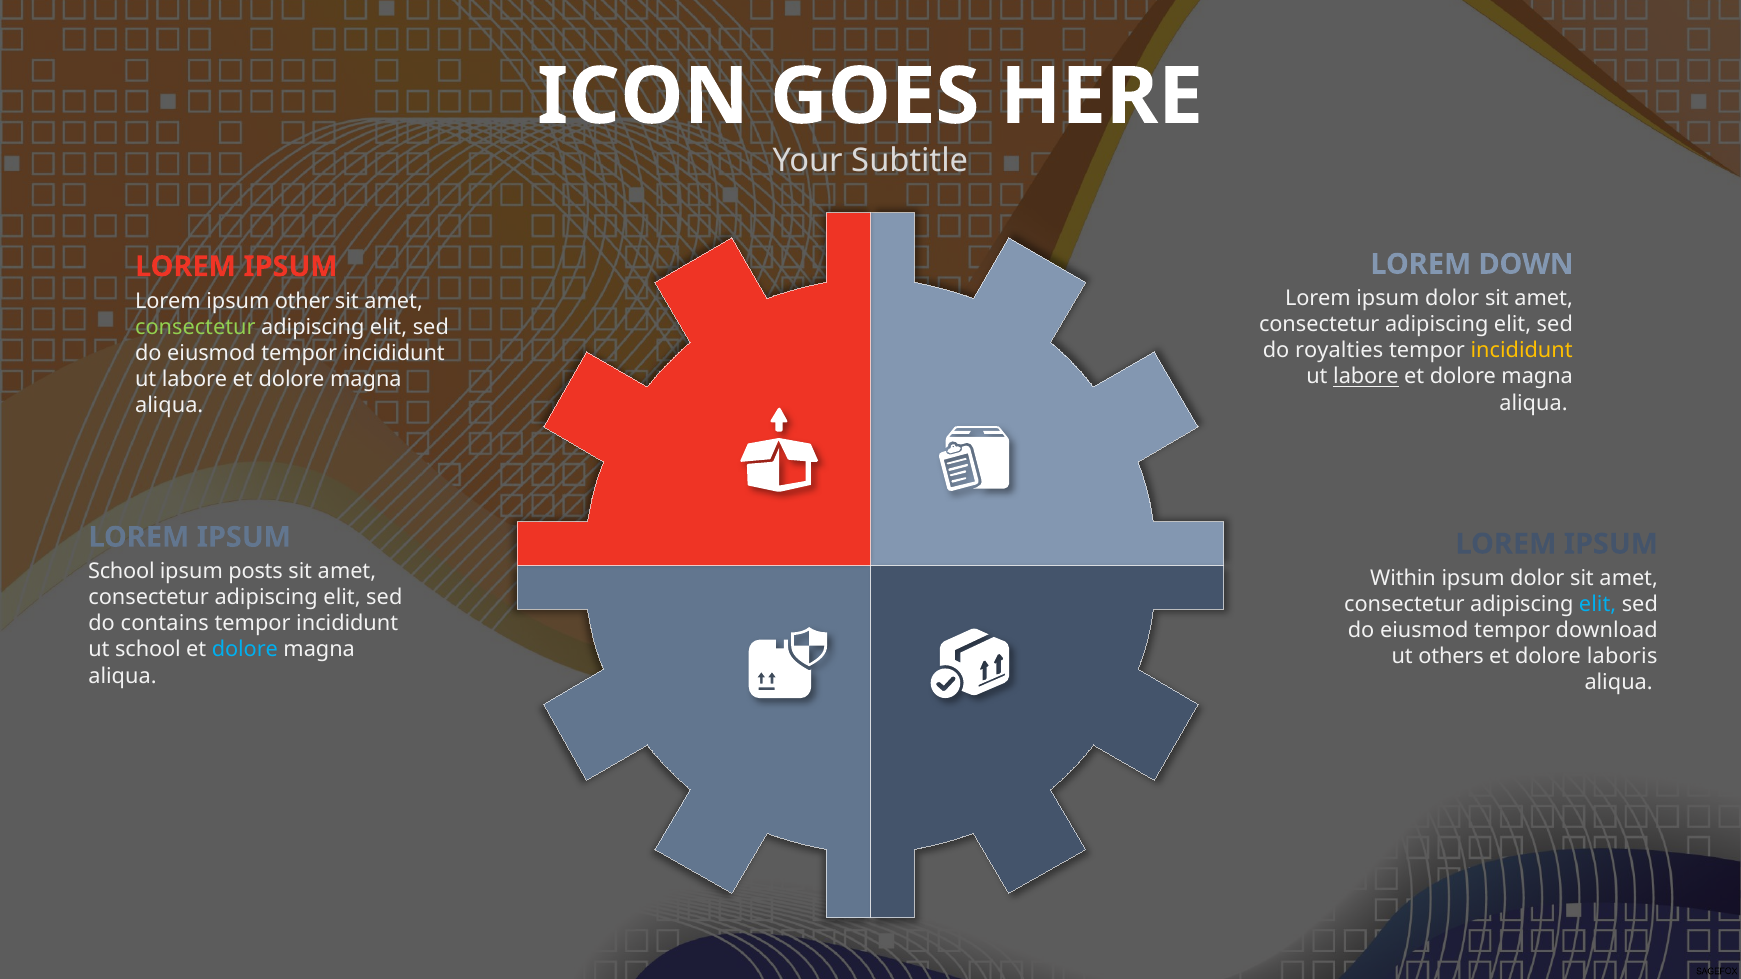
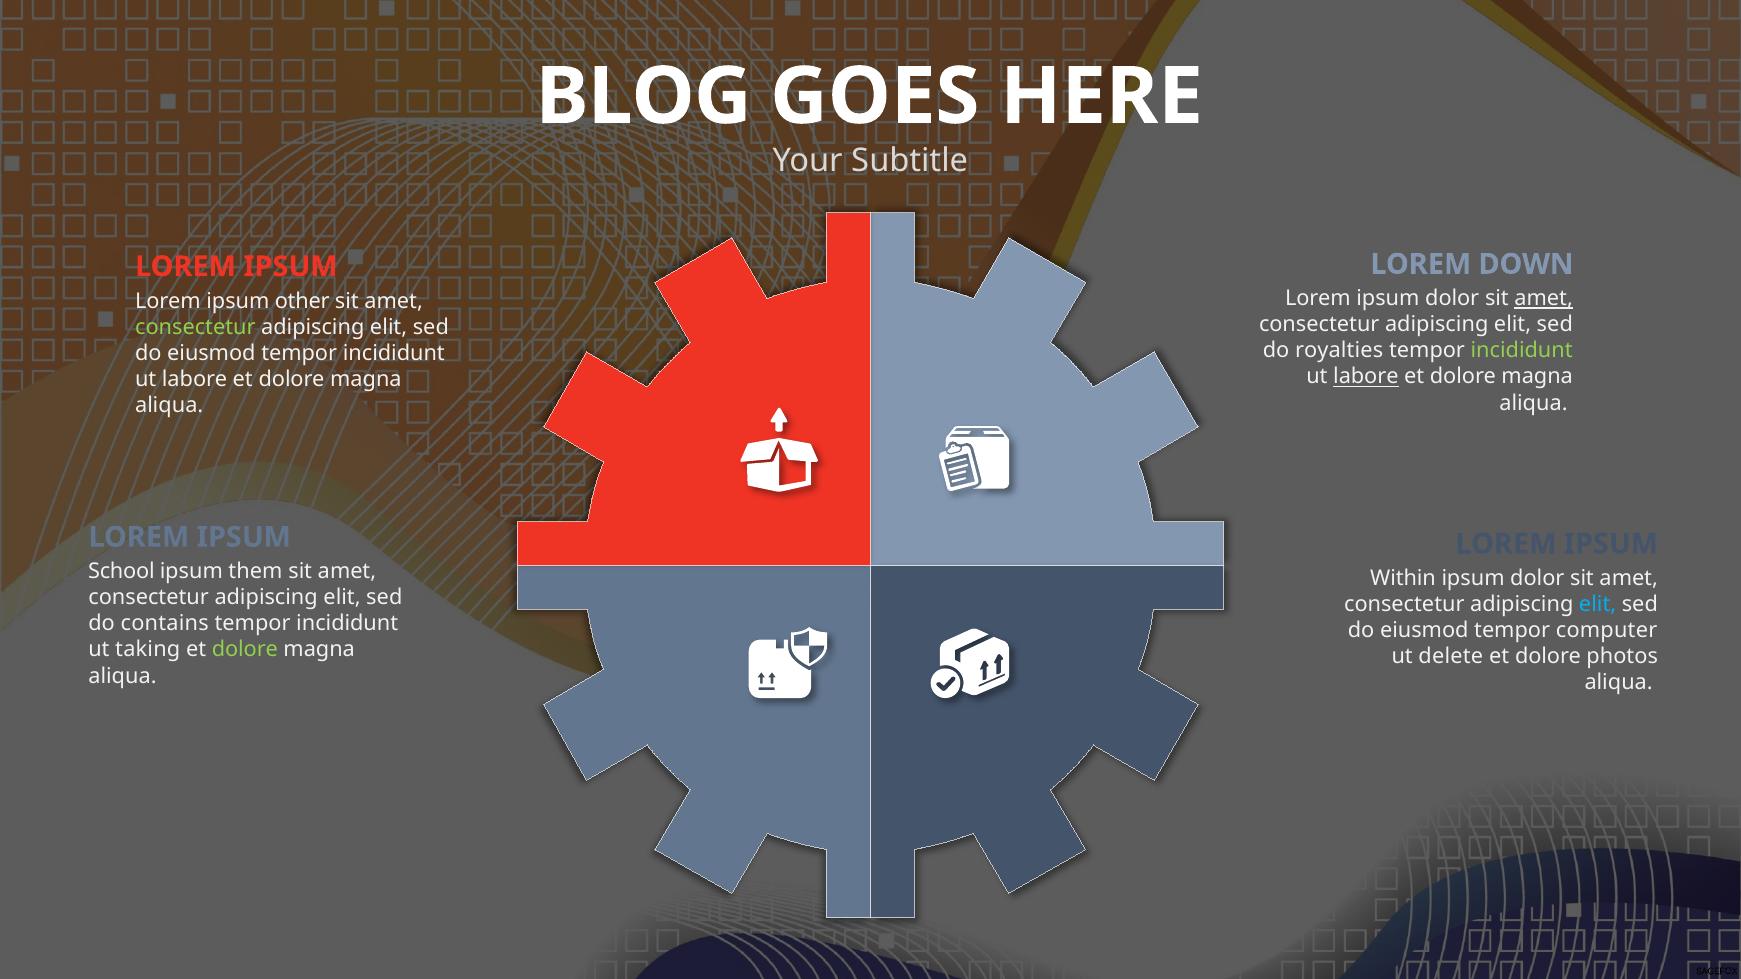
ICON: ICON -> BLOG (644, 97)
amet underline: none -> present (1544, 299)
incididunt colour: yellow -> light green (1522, 351)
posts: posts -> them (255, 572)
download: download -> computer (1607, 631)
ut school: school -> taking (148, 650)
dolore colour: light blue -> light green (245, 650)
others: others -> delete (1451, 657)
laboris: laboris -> photos (1622, 657)
